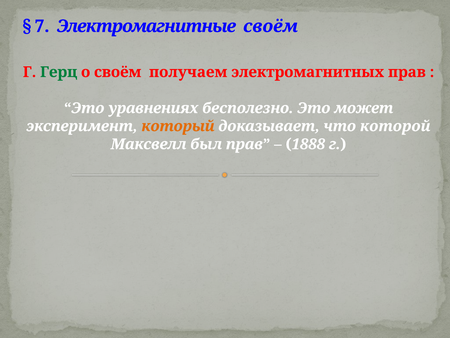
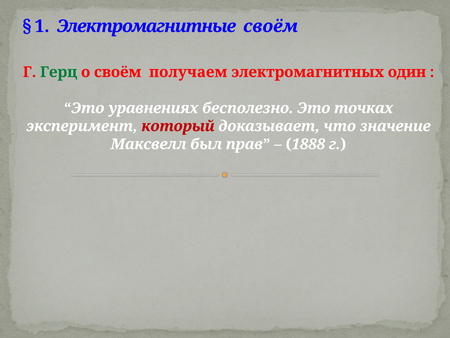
7: 7 -> 1 (42, 26)
электромагнитных прав: прав -> один (407, 72)
может: может -> точках (364, 108)
который colour: orange -> red (178, 126)
которой: которой -> значение (395, 126)
